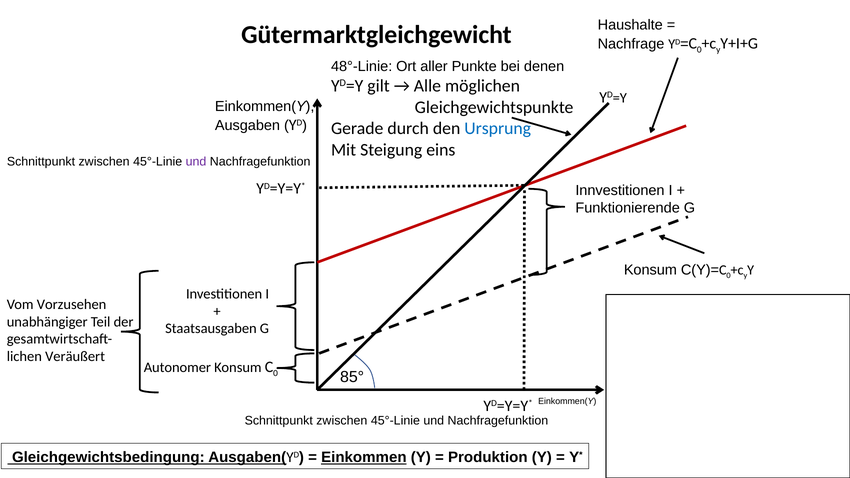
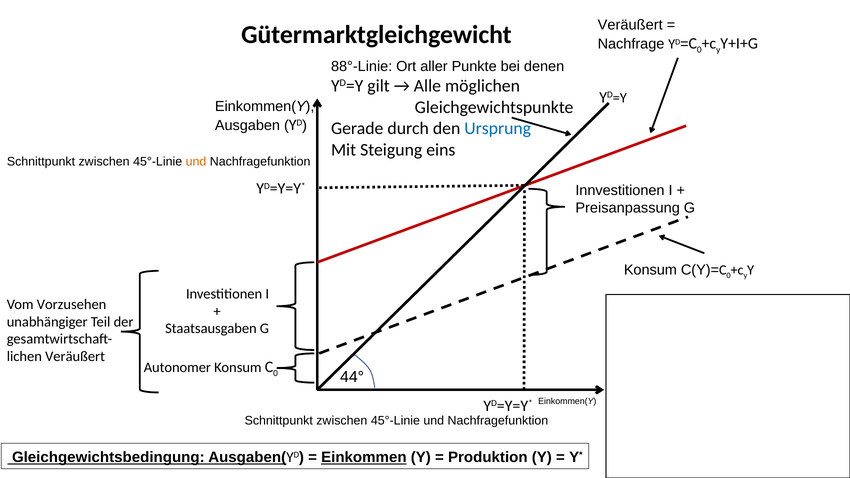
Haushalte: Haushalte -> Veräußert (630, 25)
48°-Linie: 48°-Linie -> 88°-Linie (362, 66)
und colour: purple -> orange (196, 162)
Funktionierende: Funktionierende -> Preisanpassung (628, 208)
85°: 85° -> 44° (352, 377)
